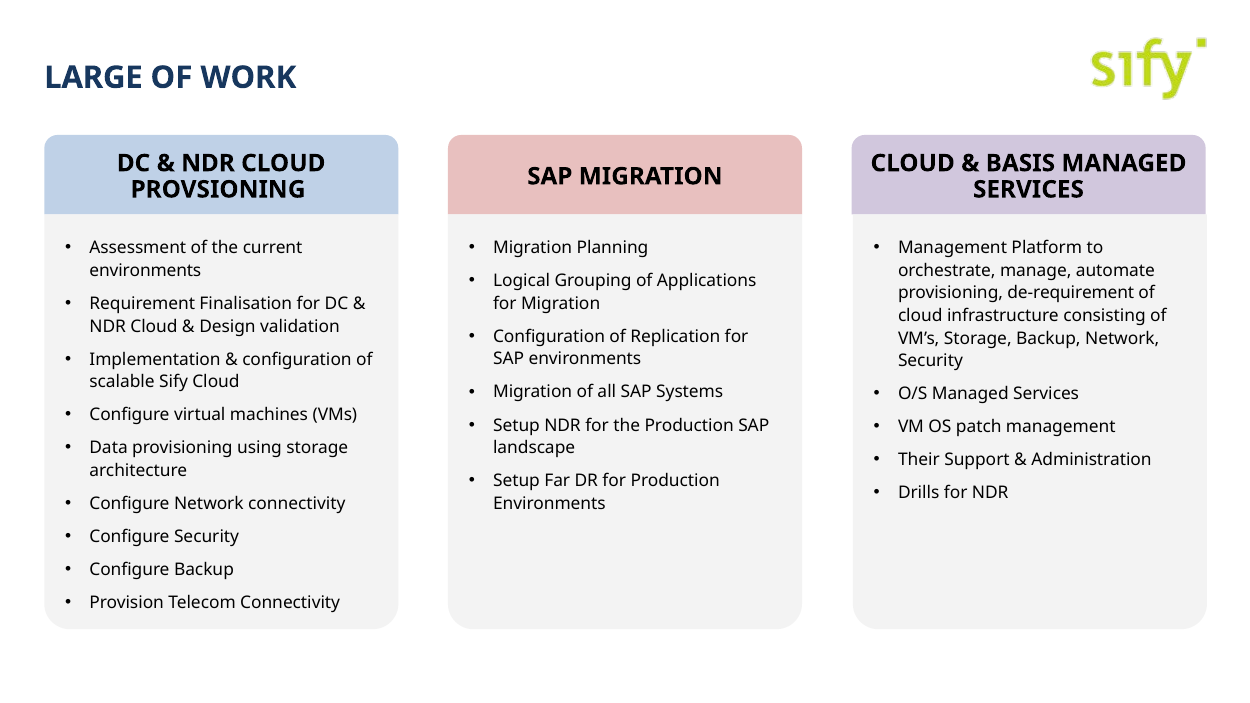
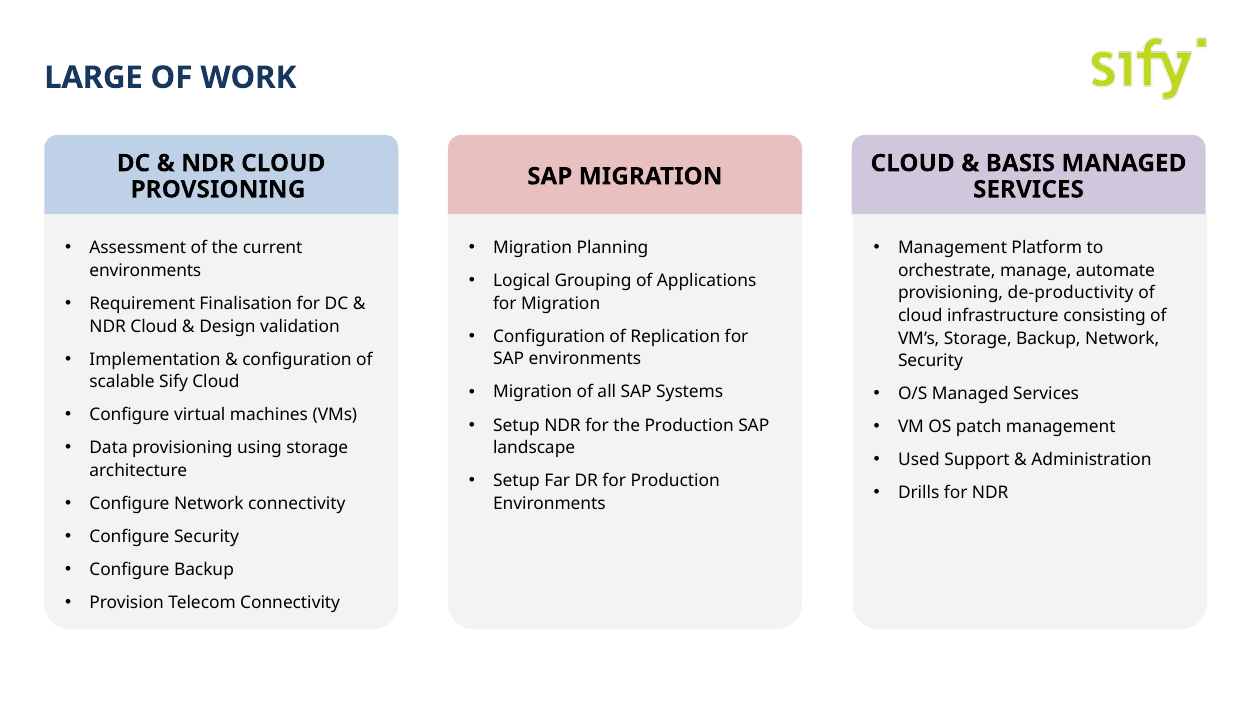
de-requirement: de-requirement -> de-productivity (1071, 293)
Their: Their -> Used (919, 460)
